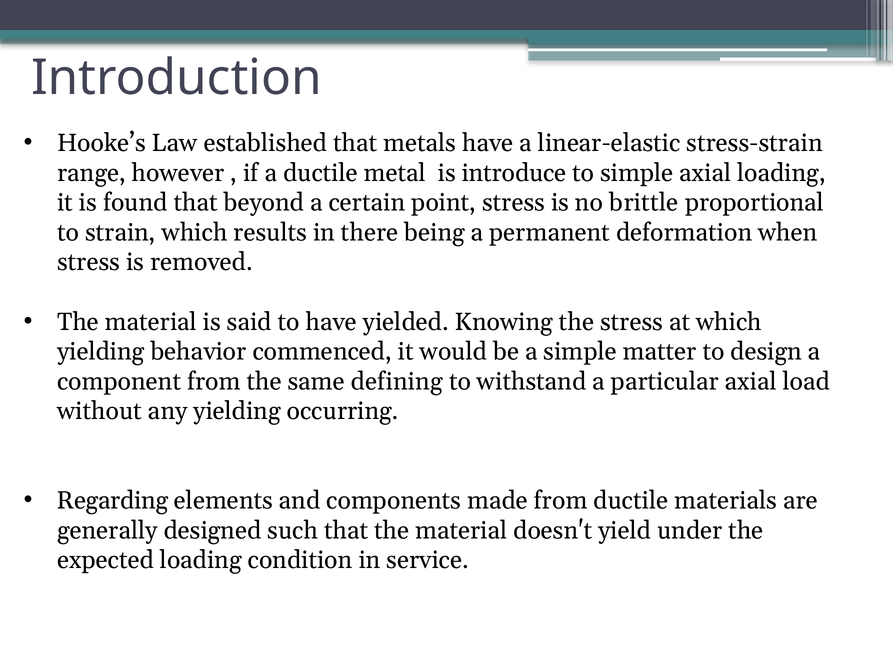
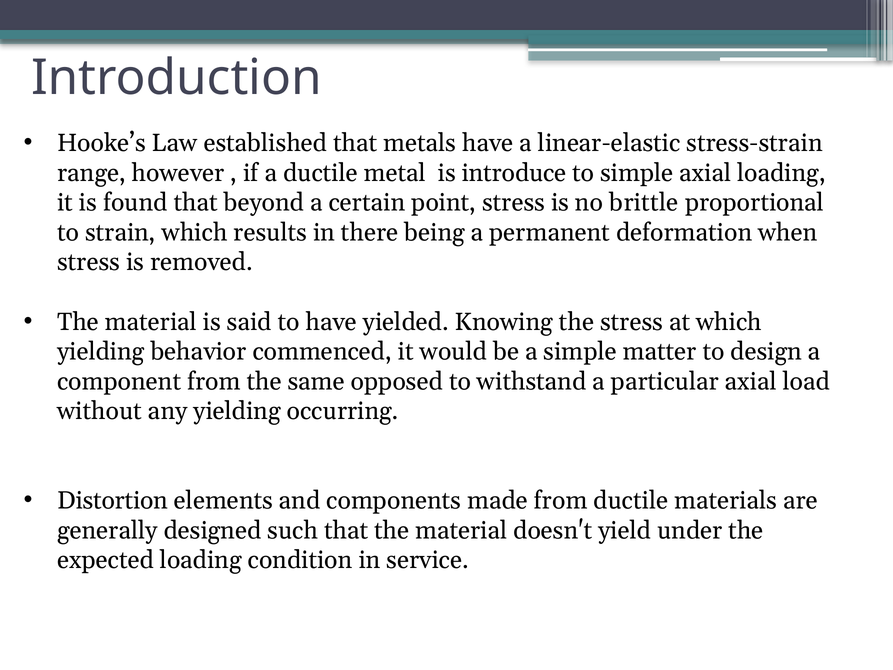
defining: defining -> opposed (397, 381)
Regarding: Regarding -> Distortion (113, 500)
